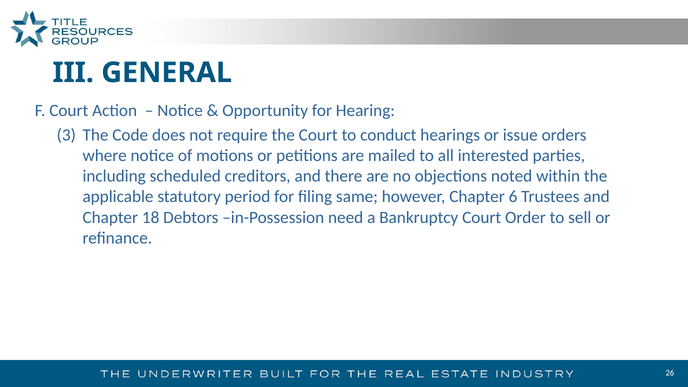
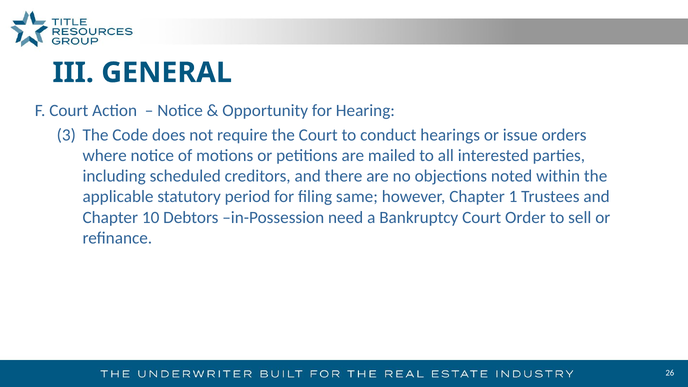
6: 6 -> 1 (513, 197)
18: 18 -> 10 (151, 217)
